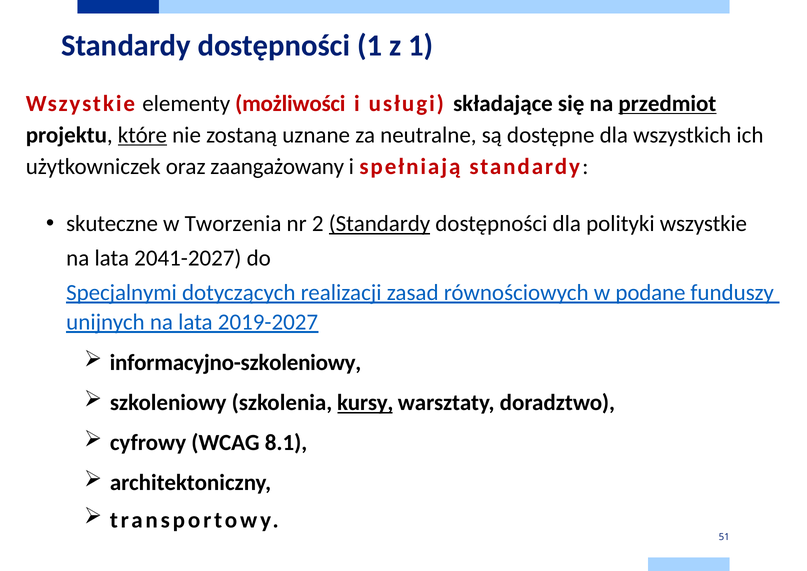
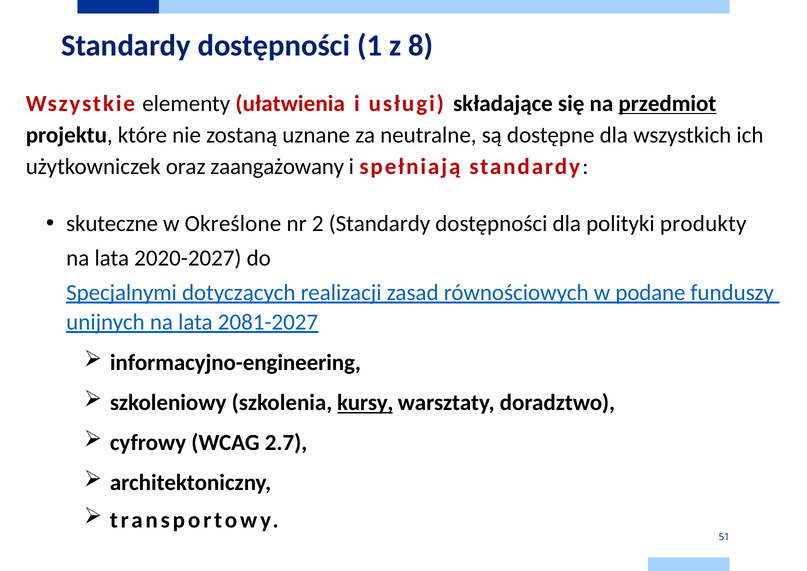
z 1: 1 -> 8 (421, 45)
możliwości: możliwości -> ułatwienia (290, 104)
które underline: present -> none (142, 135)
Tworzenia: Tworzenia -> Określone (233, 224)
Standardy underline: present -> none (380, 224)
polityki wszystkie: wszystkie -> produkty (703, 224)
2041-2027: 2041-2027 -> 2020-2027 (188, 258)
2019-2027: 2019-2027 -> 2081-2027 (268, 322)
informacyjno-szkoleniowy: informacyjno-szkoleniowy -> informacyjno-engineering (235, 362)
8.1: 8.1 -> 2.7 (286, 442)
